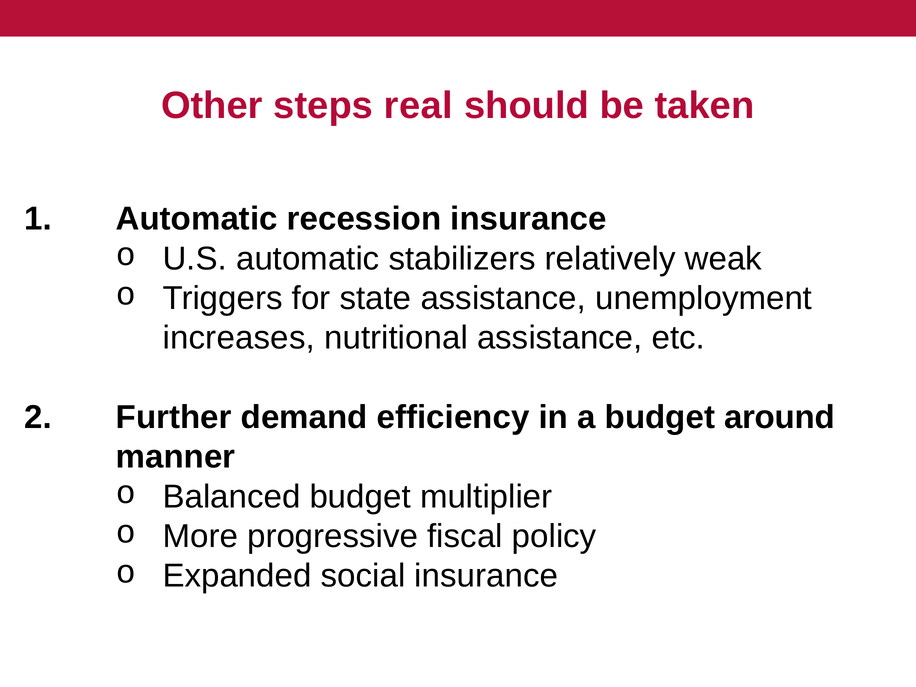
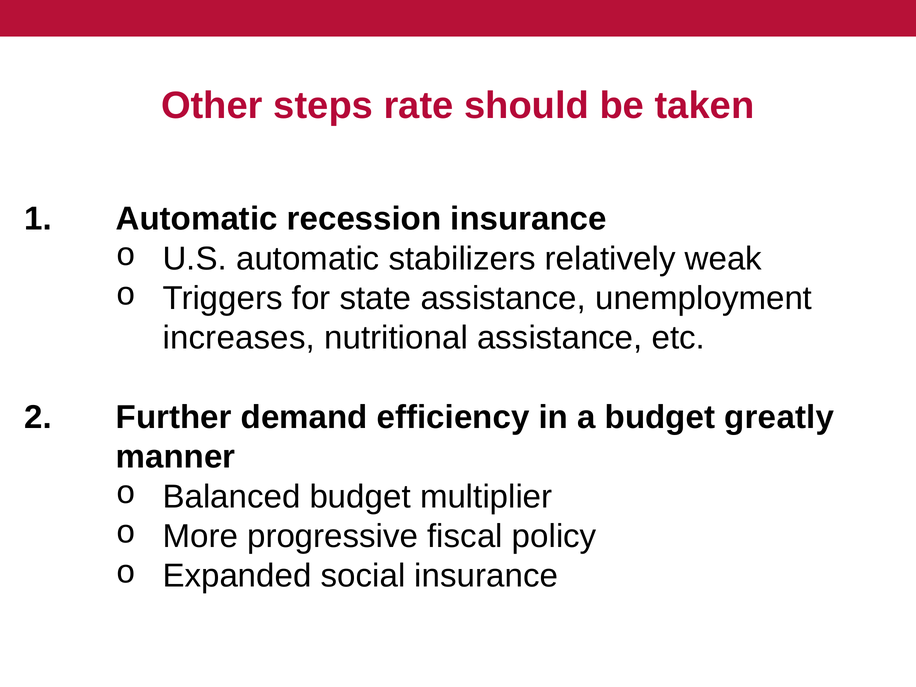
real: real -> rate (419, 106)
around: around -> greatly (779, 417)
